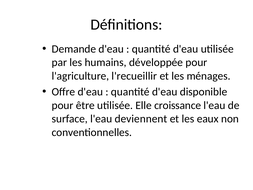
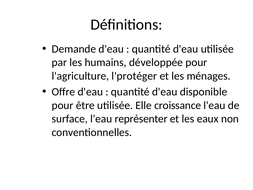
l'recueillir: l'recueillir -> l'protéger (134, 76)
deviennent: deviennent -> représenter (141, 119)
